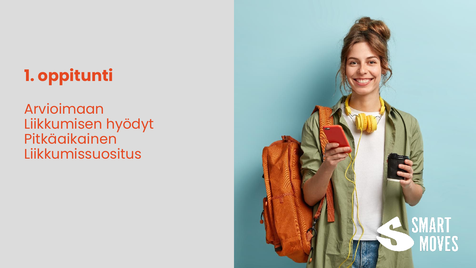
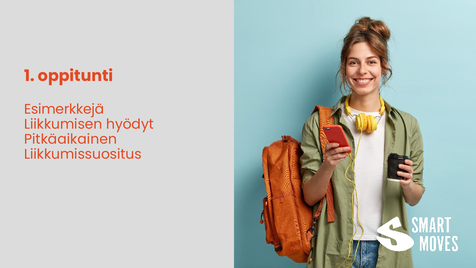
Arvioimaan: Arvioimaan -> Esimerkkejä (64, 109)
